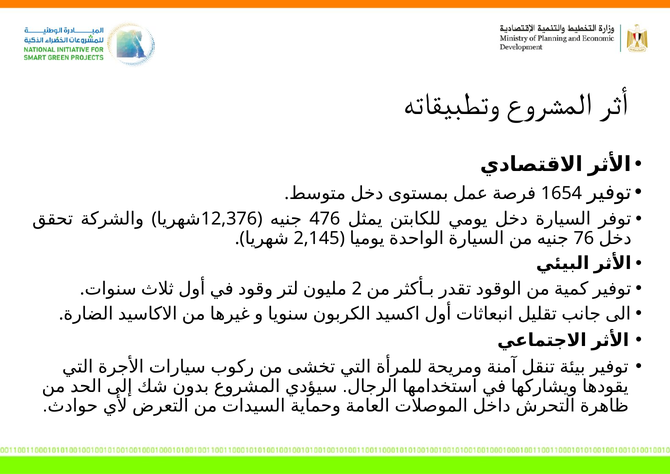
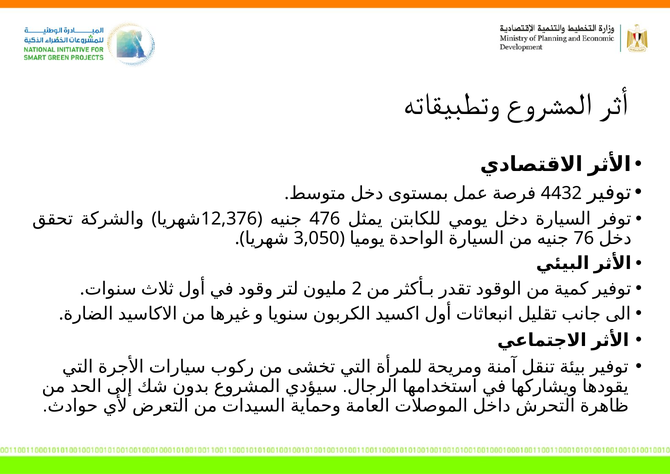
1654: 1654 -> 4432 (561, 193)
2,145: 2,145 -> 3,050 (317, 238)
